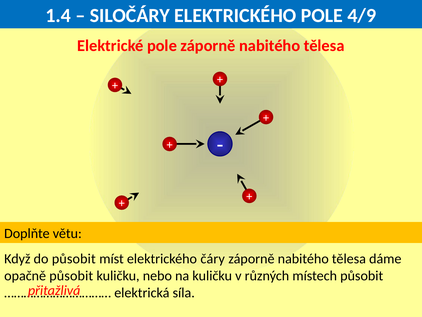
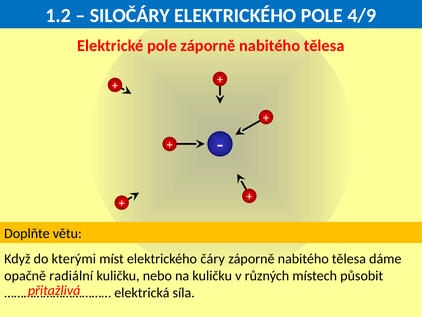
1.4: 1.4 -> 1.2 (58, 16)
do působit: působit -> kterými (74, 259)
opačně působit: působit -> radiální (71, 275)
